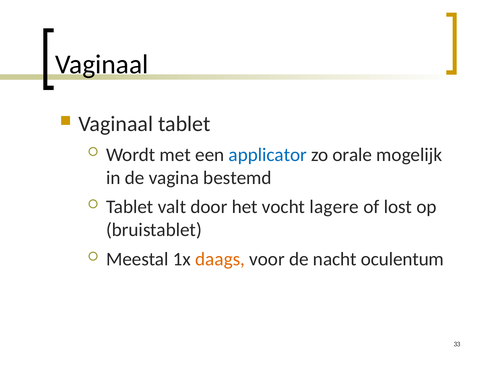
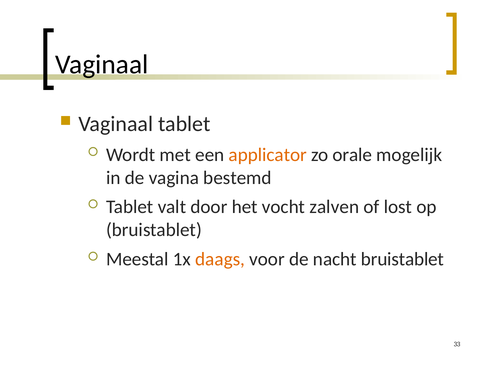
applicator colour: blue -> orange (268, 155)
lagere: lagere -> zalven (334, 207)
nacht oculentum: oculentum -> bruistablet (402, 260)
